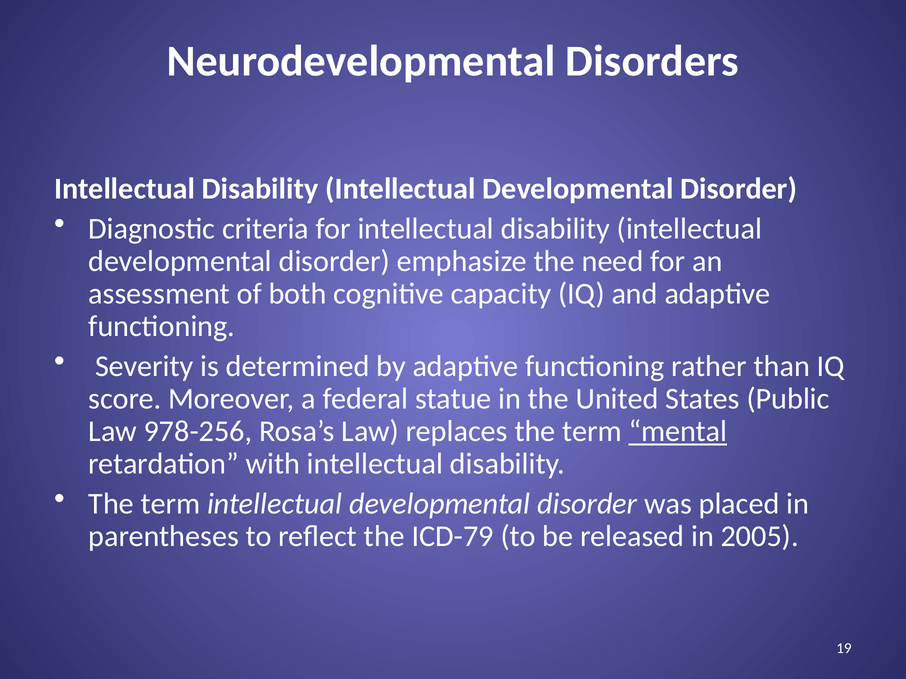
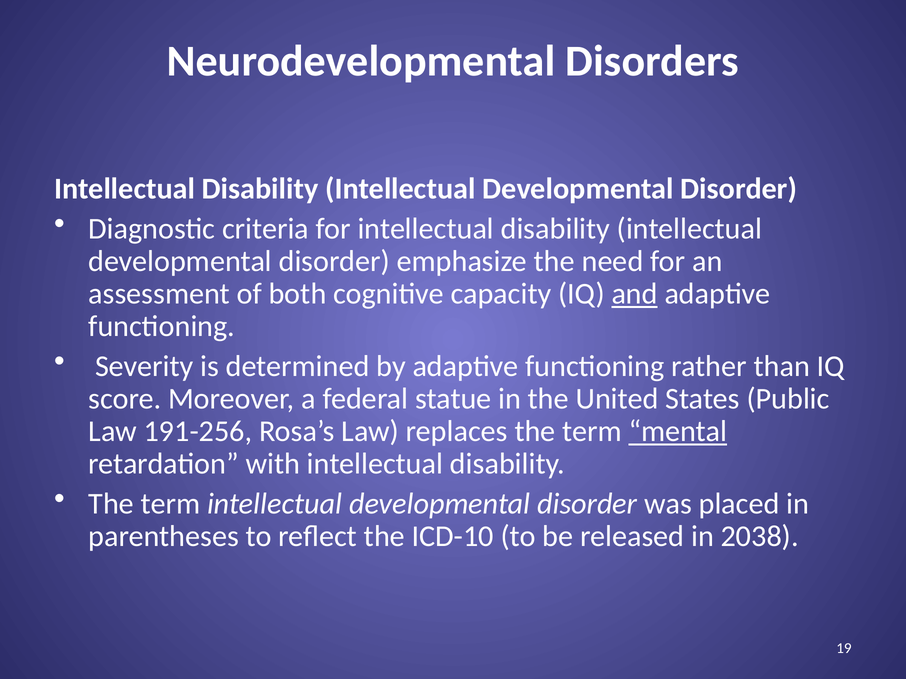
and underline: none -> present (635, 294)
978-256: 978-256 -> 191-256 (198, 432)
ICD-79: ICD-79 -> ICD-10 (453, 537)
2005: 2005 -> 2038 (760, 537)
